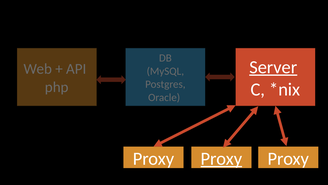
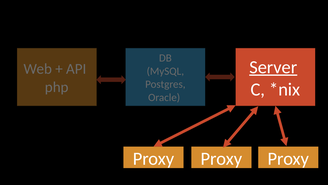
Proxy underline: present -> none (221, 158)
